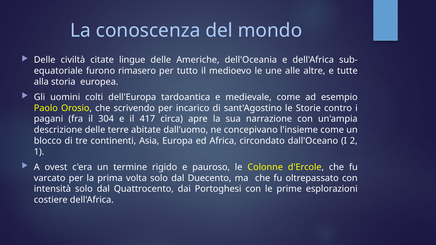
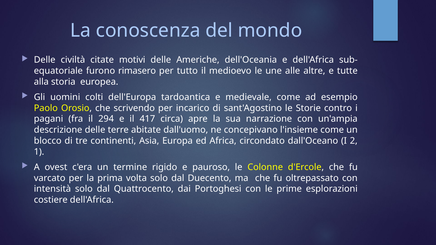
lingue: lingue -> motivi (132, 60)
304: 304 -> 294 (106, 119)
